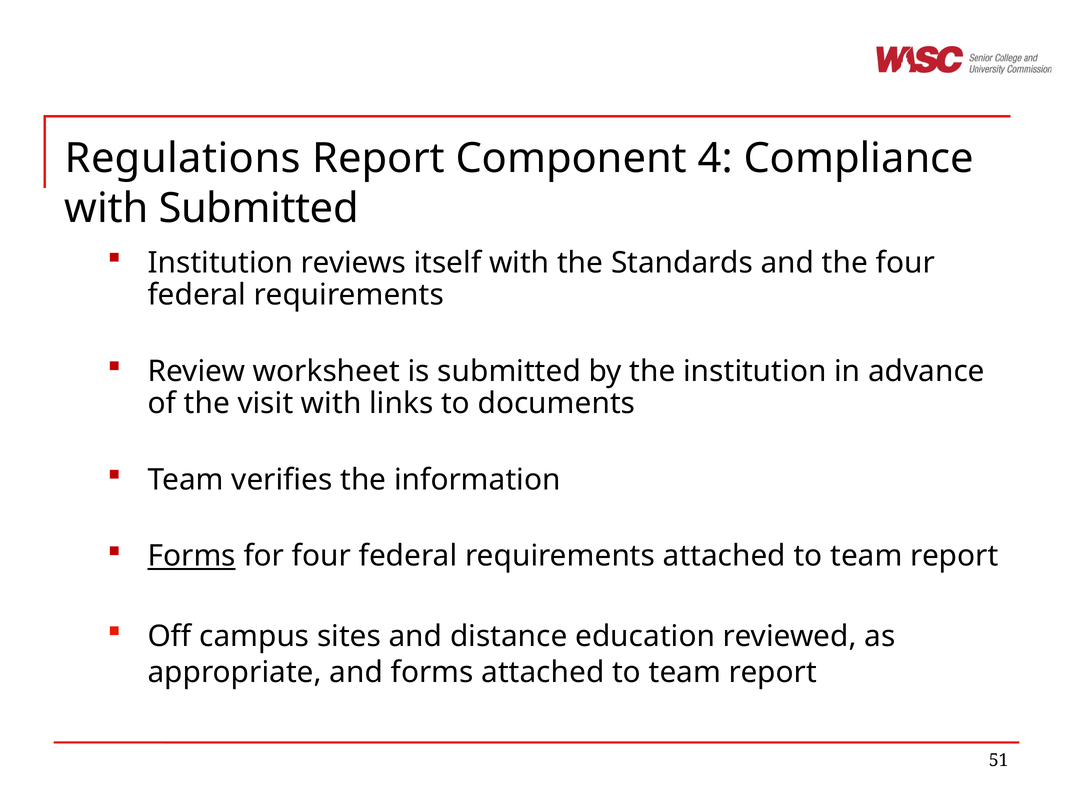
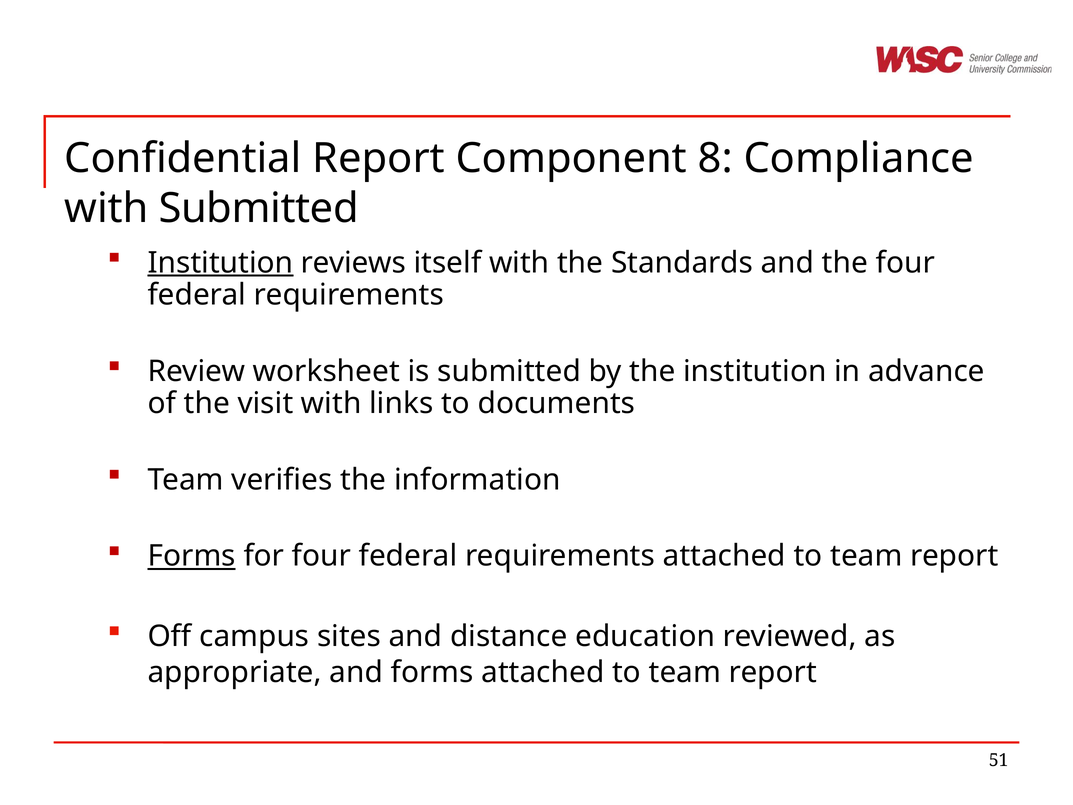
Regulations: Regulations -> Confidential (183, 158)
4: 4 -> 8 (715, 158)
Institution underline: none -> present (221, 263)
